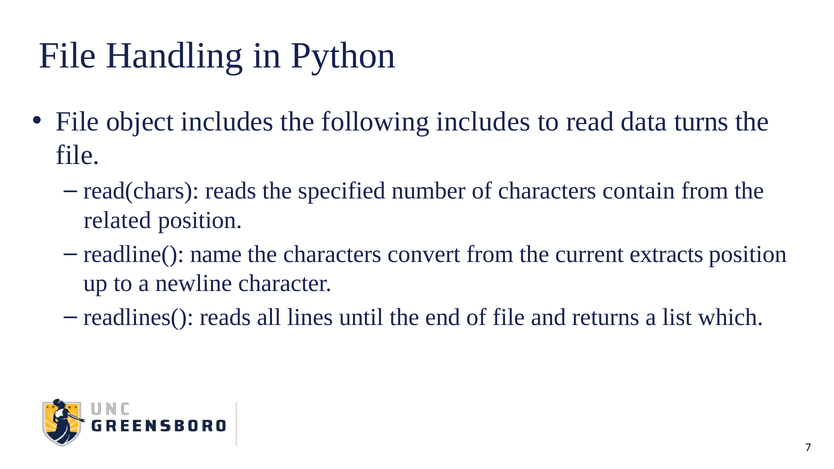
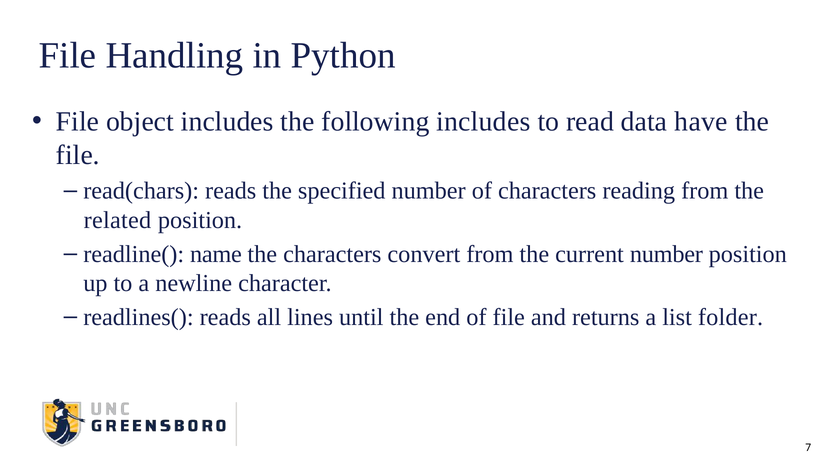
turns: turns -> have (701, 122)
contain: contain -> reading (639, 191)
current extracts: extracts -> number (666, 254)
which: which -> folder (731, 317)
